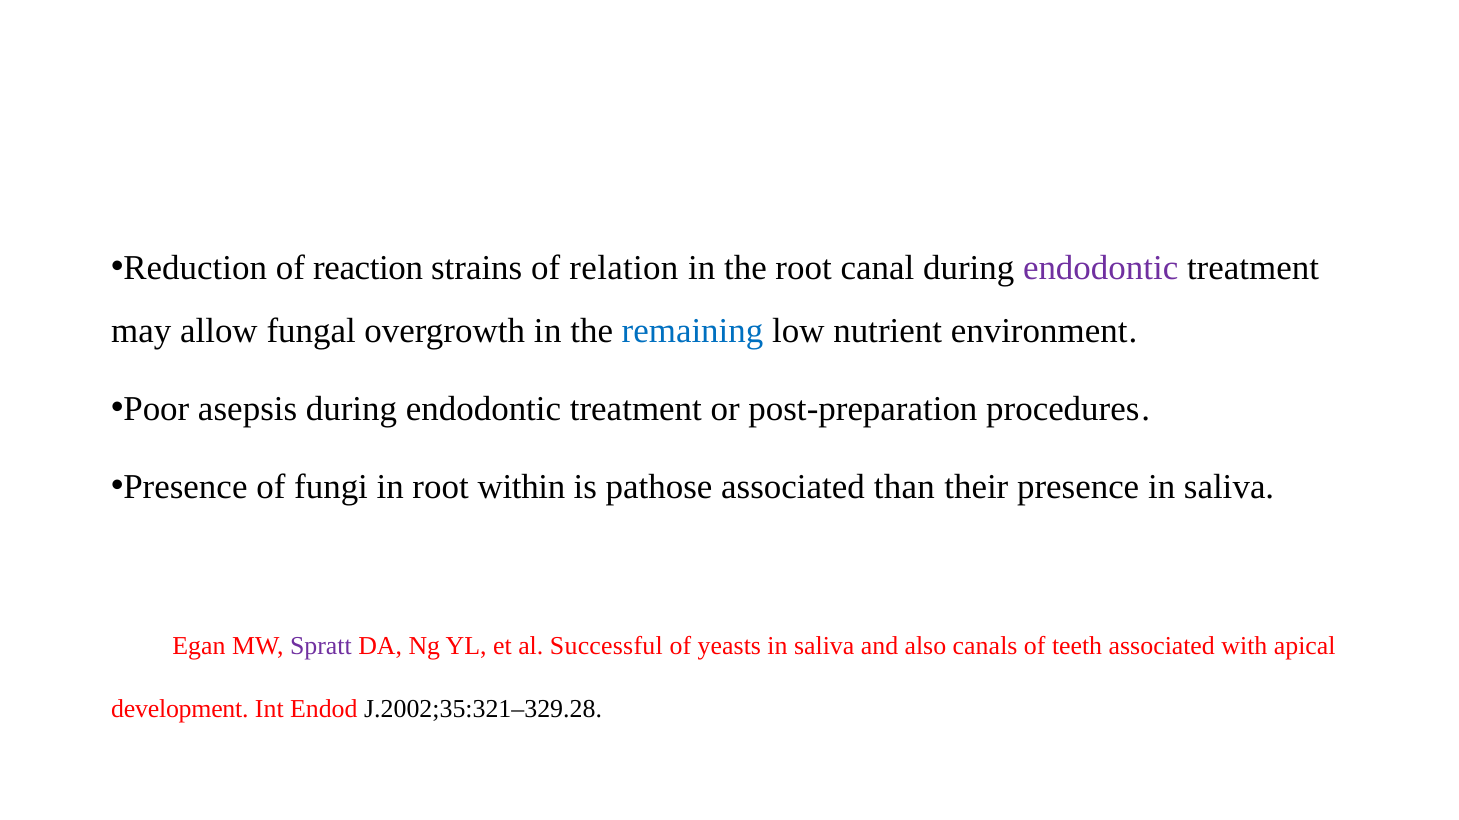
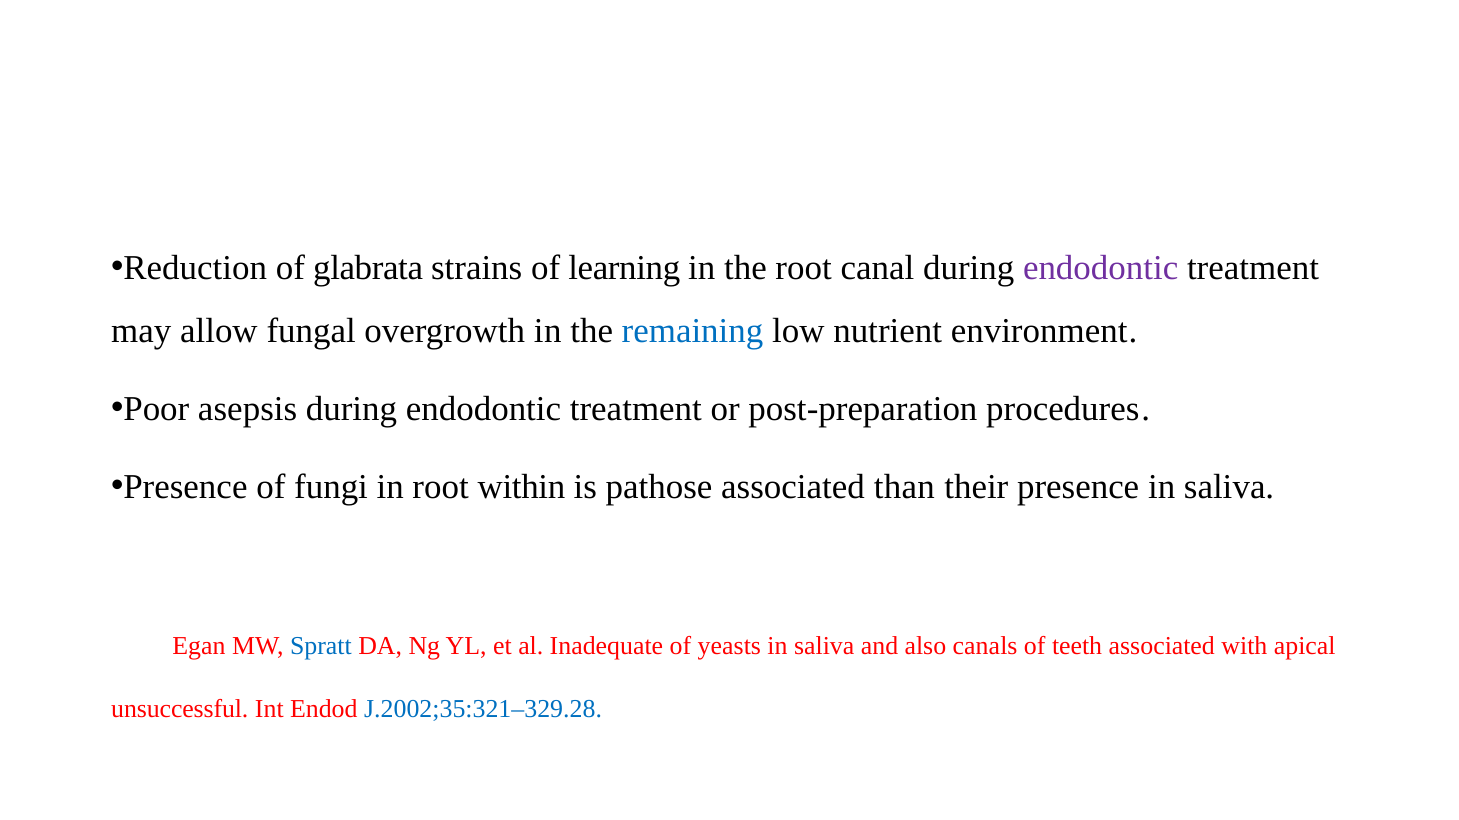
reaction: reaction -> glabrata (368, 268)
relation: relation -> learning (624, 268)
Spratt colour: purple -> blue (321, 646)
Successful: Successful -> Inadequate (606, 646)
development: development -> unsuccessful (180, 709)
J.2002;35:321–329.28 colour: black -> blue (483, 709)
